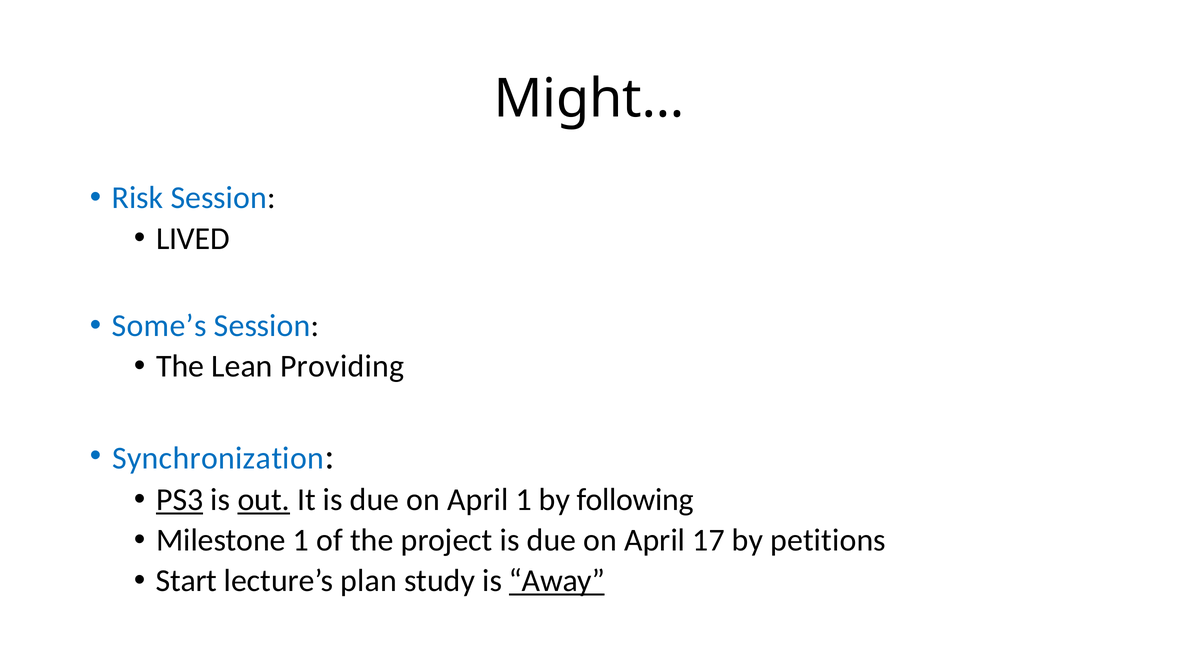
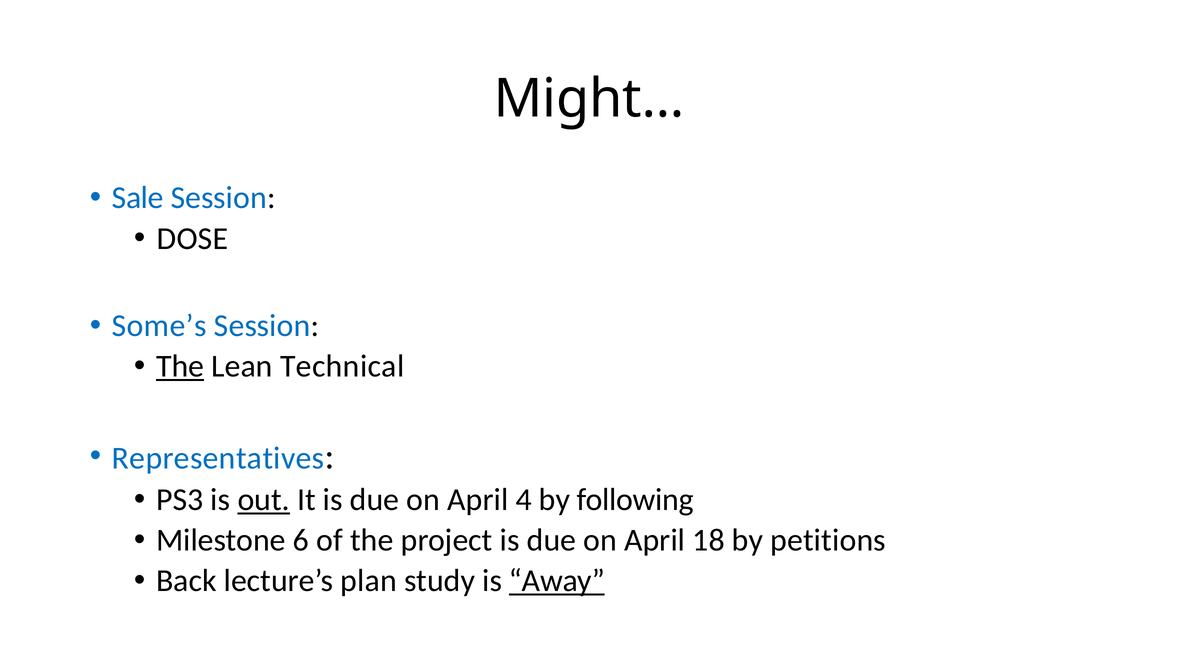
Risk: Risk -> Sale (138, 198)
LIVED: LIVED -> DOSE (193, 238)
The underline: none -> present (180, 366)
Providing: Providing -> Technical (342, 366)
Synchronization: Synchronization -> Representatives (218, 458)
PS3 underline: present -> none (180, 499)
April 1: 1 -> 4 (524, 499)
Milestone 1: 1 -> 6 (301, 540)
17: 17 -> 18 (709, 540)
Start: Start -> Back (186, 580)
